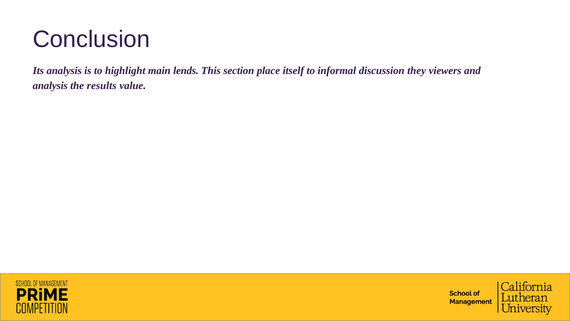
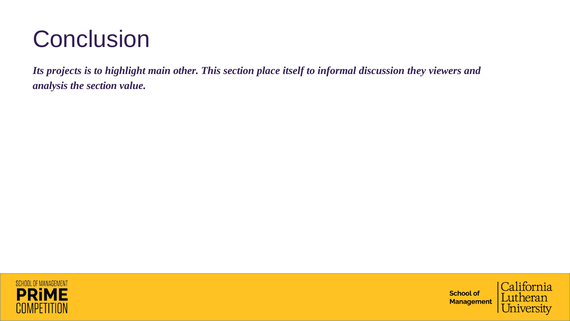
Its analysis: analysis -> projects (64, 70)
lends: lends -> other (186, 70)
the results: results -> section (102, 85)
